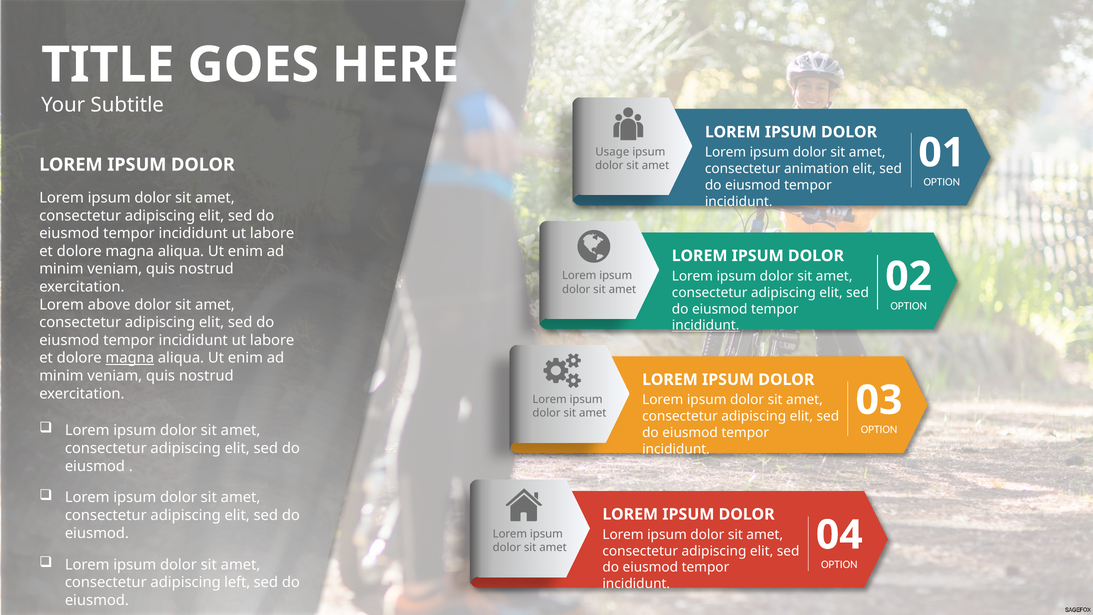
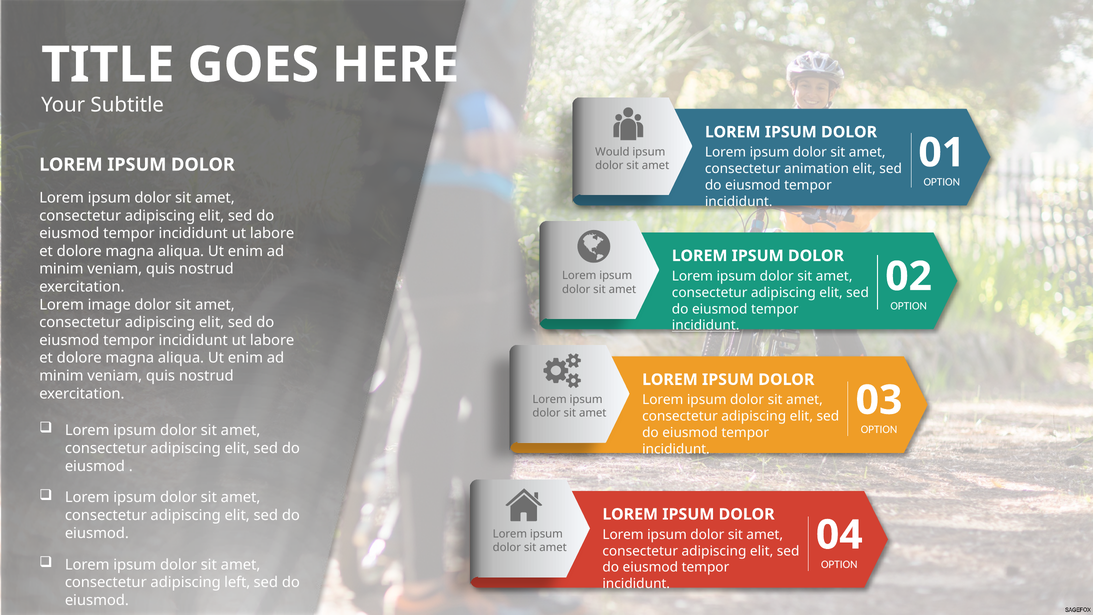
Usage: Usage -> Would (612, 152)
above: above -> image (109, 305)
magna underline: present -> none (130, 358)
